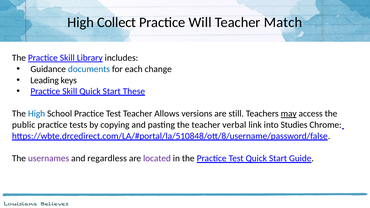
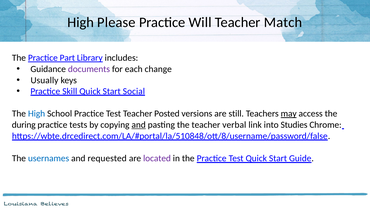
Collect: Collect -> Please (116, 23)
The Practice Skill: Skill -> Part (67, 58)
documents colour: blue -> purple (89, 69)
Leading: Leading -> Usually (44, 80)
These: These -> Social (134, 91)
Allows: Allows -> Posted (167, 114)
public: public -> during (24, 125)
and underline: none -> present (139, 125)
usernames colour: purple -> blue (49, 159)
regardless: regardless -> requested (107, 159)
